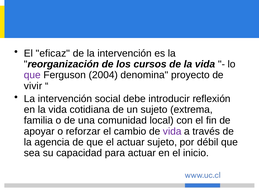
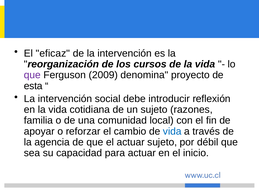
2004: 2004 -> 2009 (103, 75)
vivir: vivir -> esta (33, 86)
extrema: extrema -> razones (191, 110)
vida colour: purple -> blue (172, 131)
